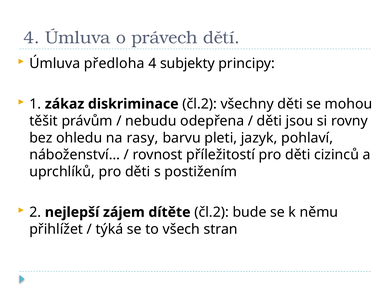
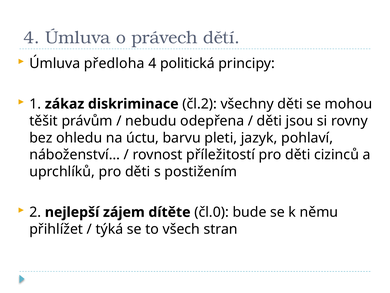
subjekty: subjekty -> politická (187, 63)
rasy: rasy -> úctu (143, 138)
dítěte čl.2: čl.2 -> čl.0 (212, 212)
